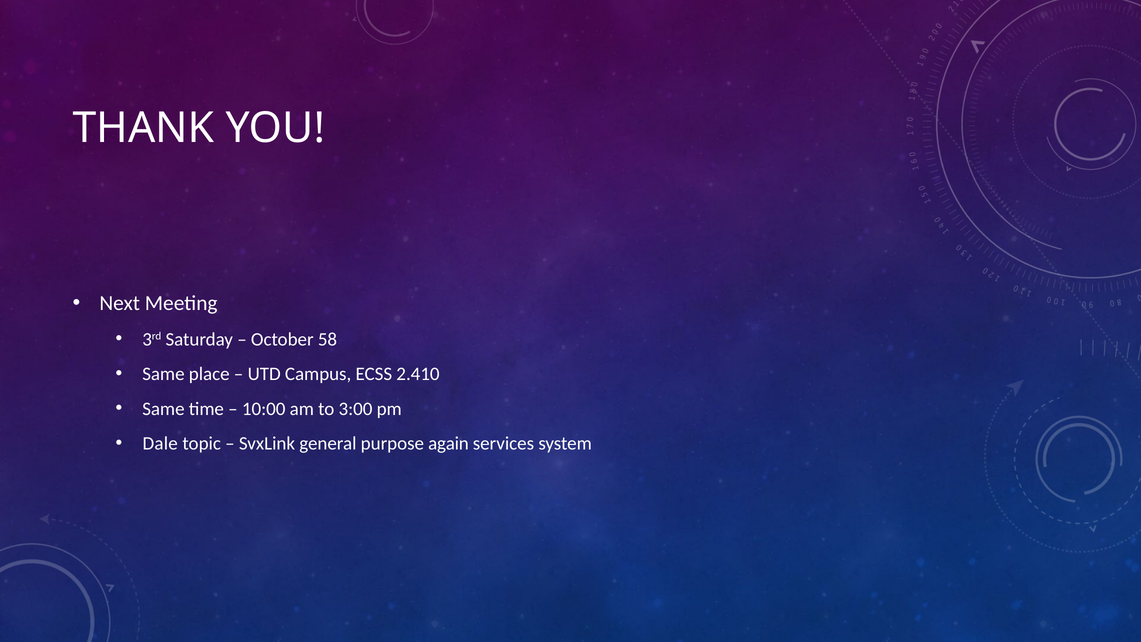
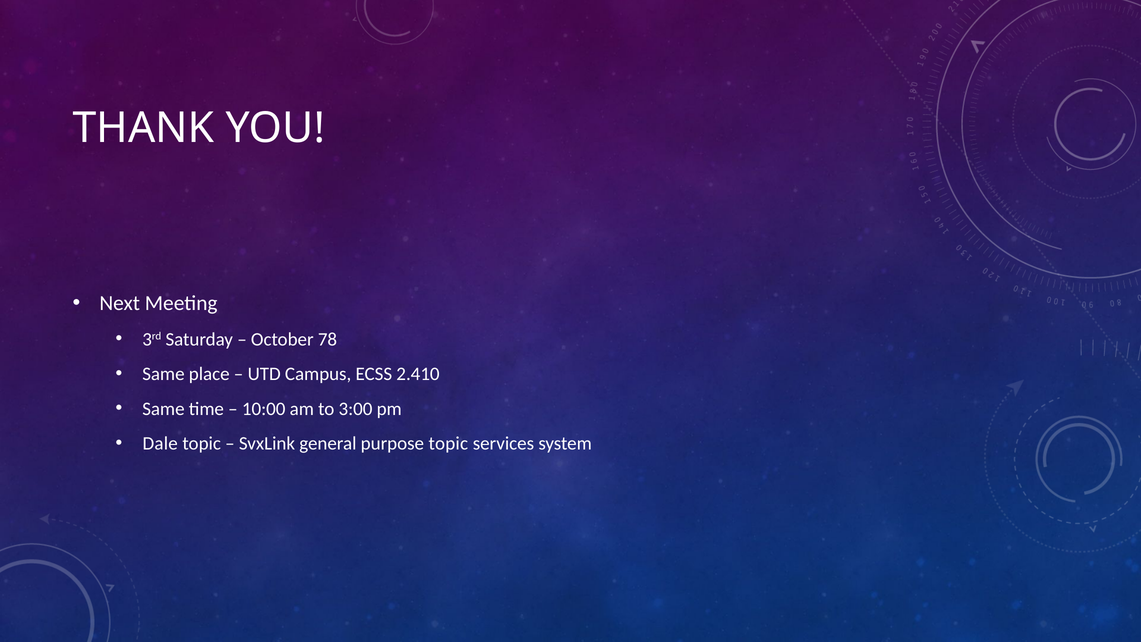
58: 58 -> 78 (327, 339)
purpose again: again -> topic (448, 443)
